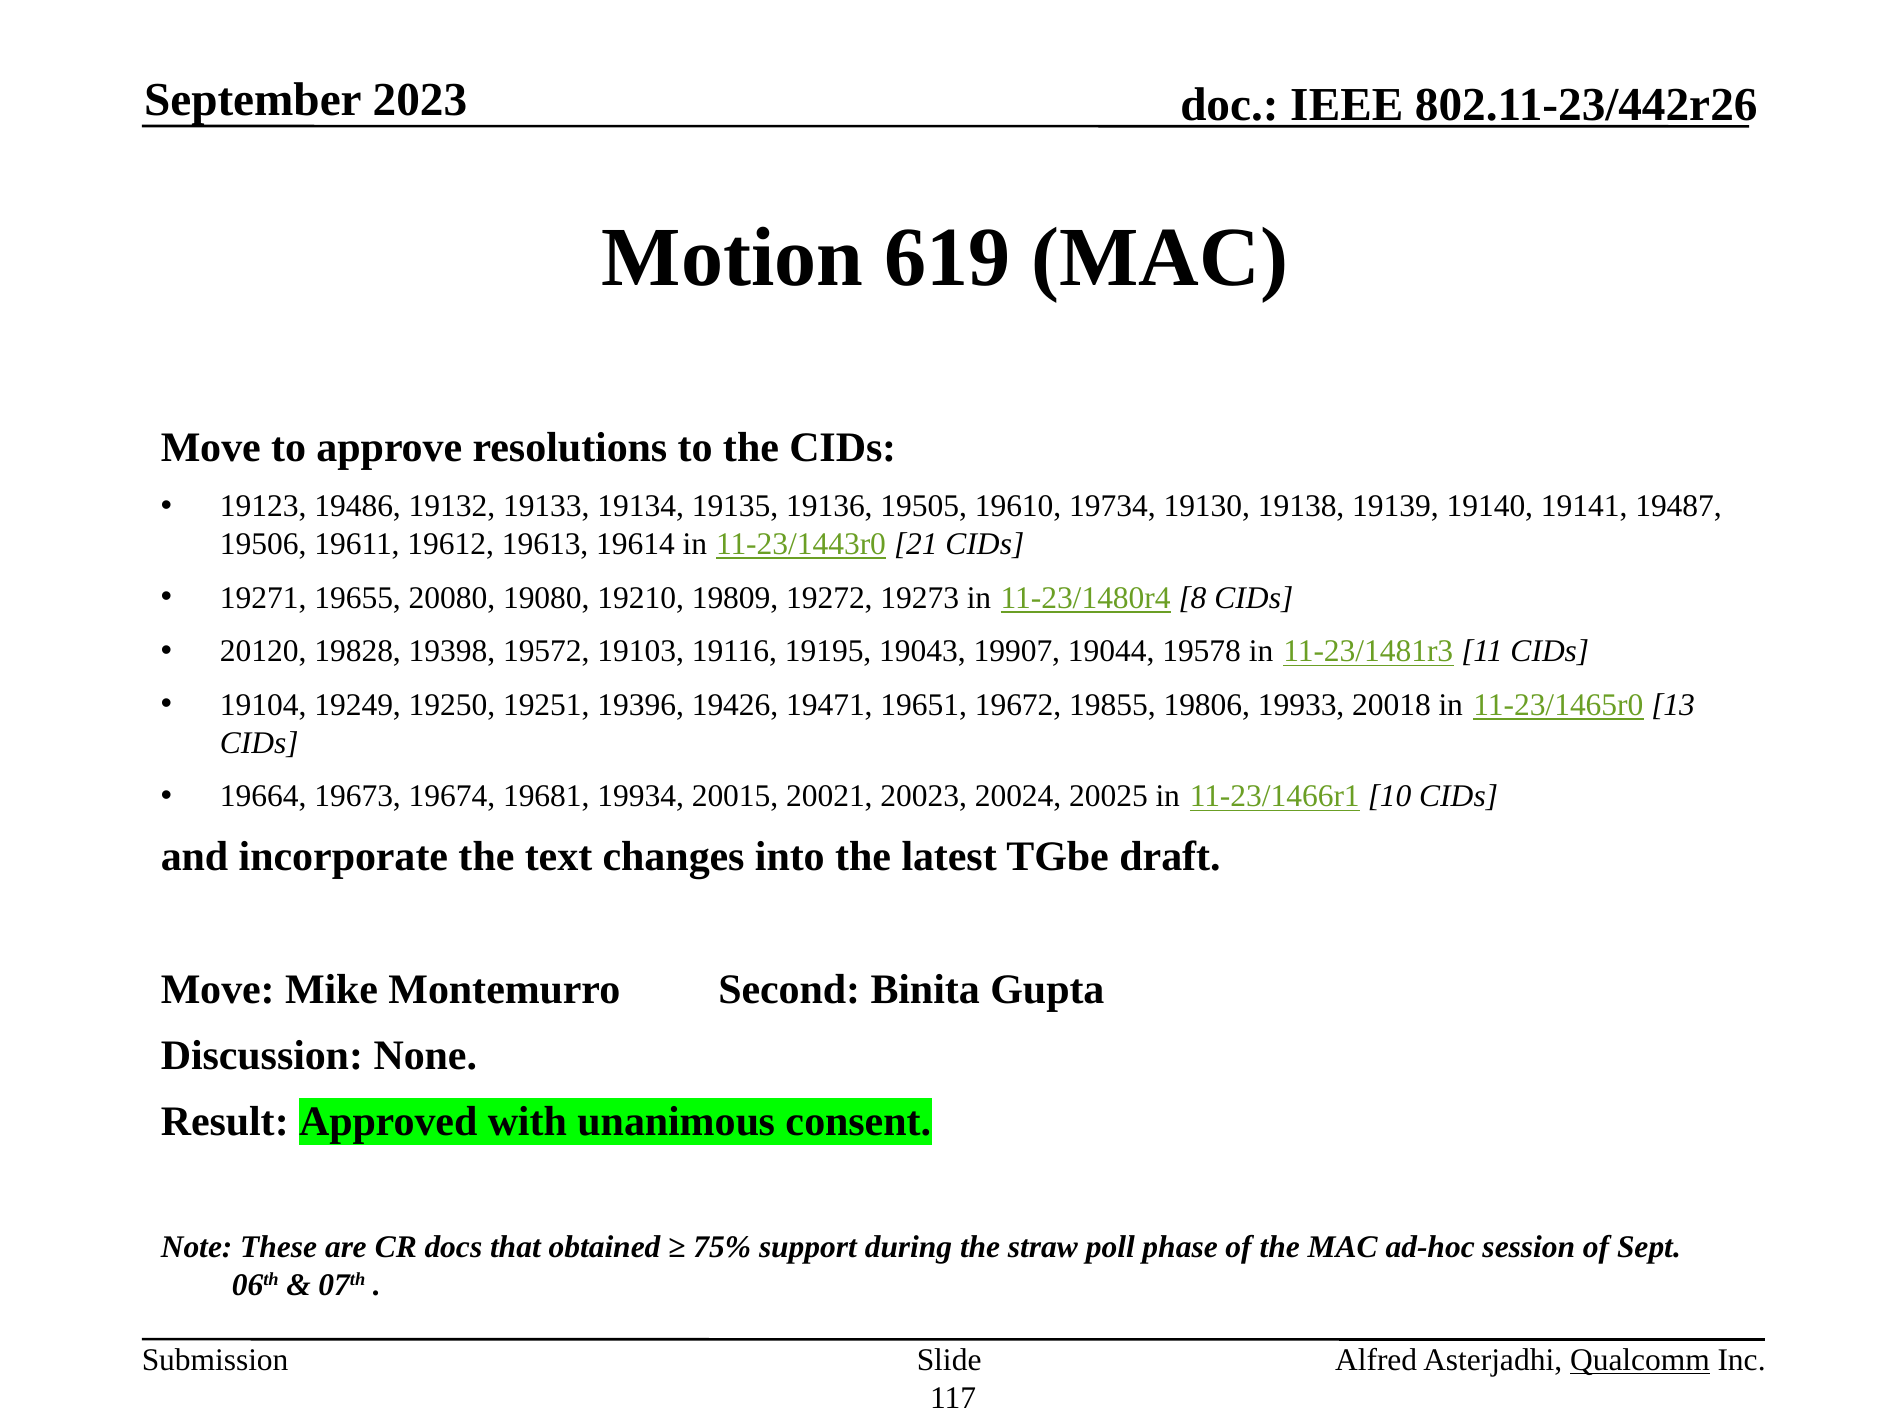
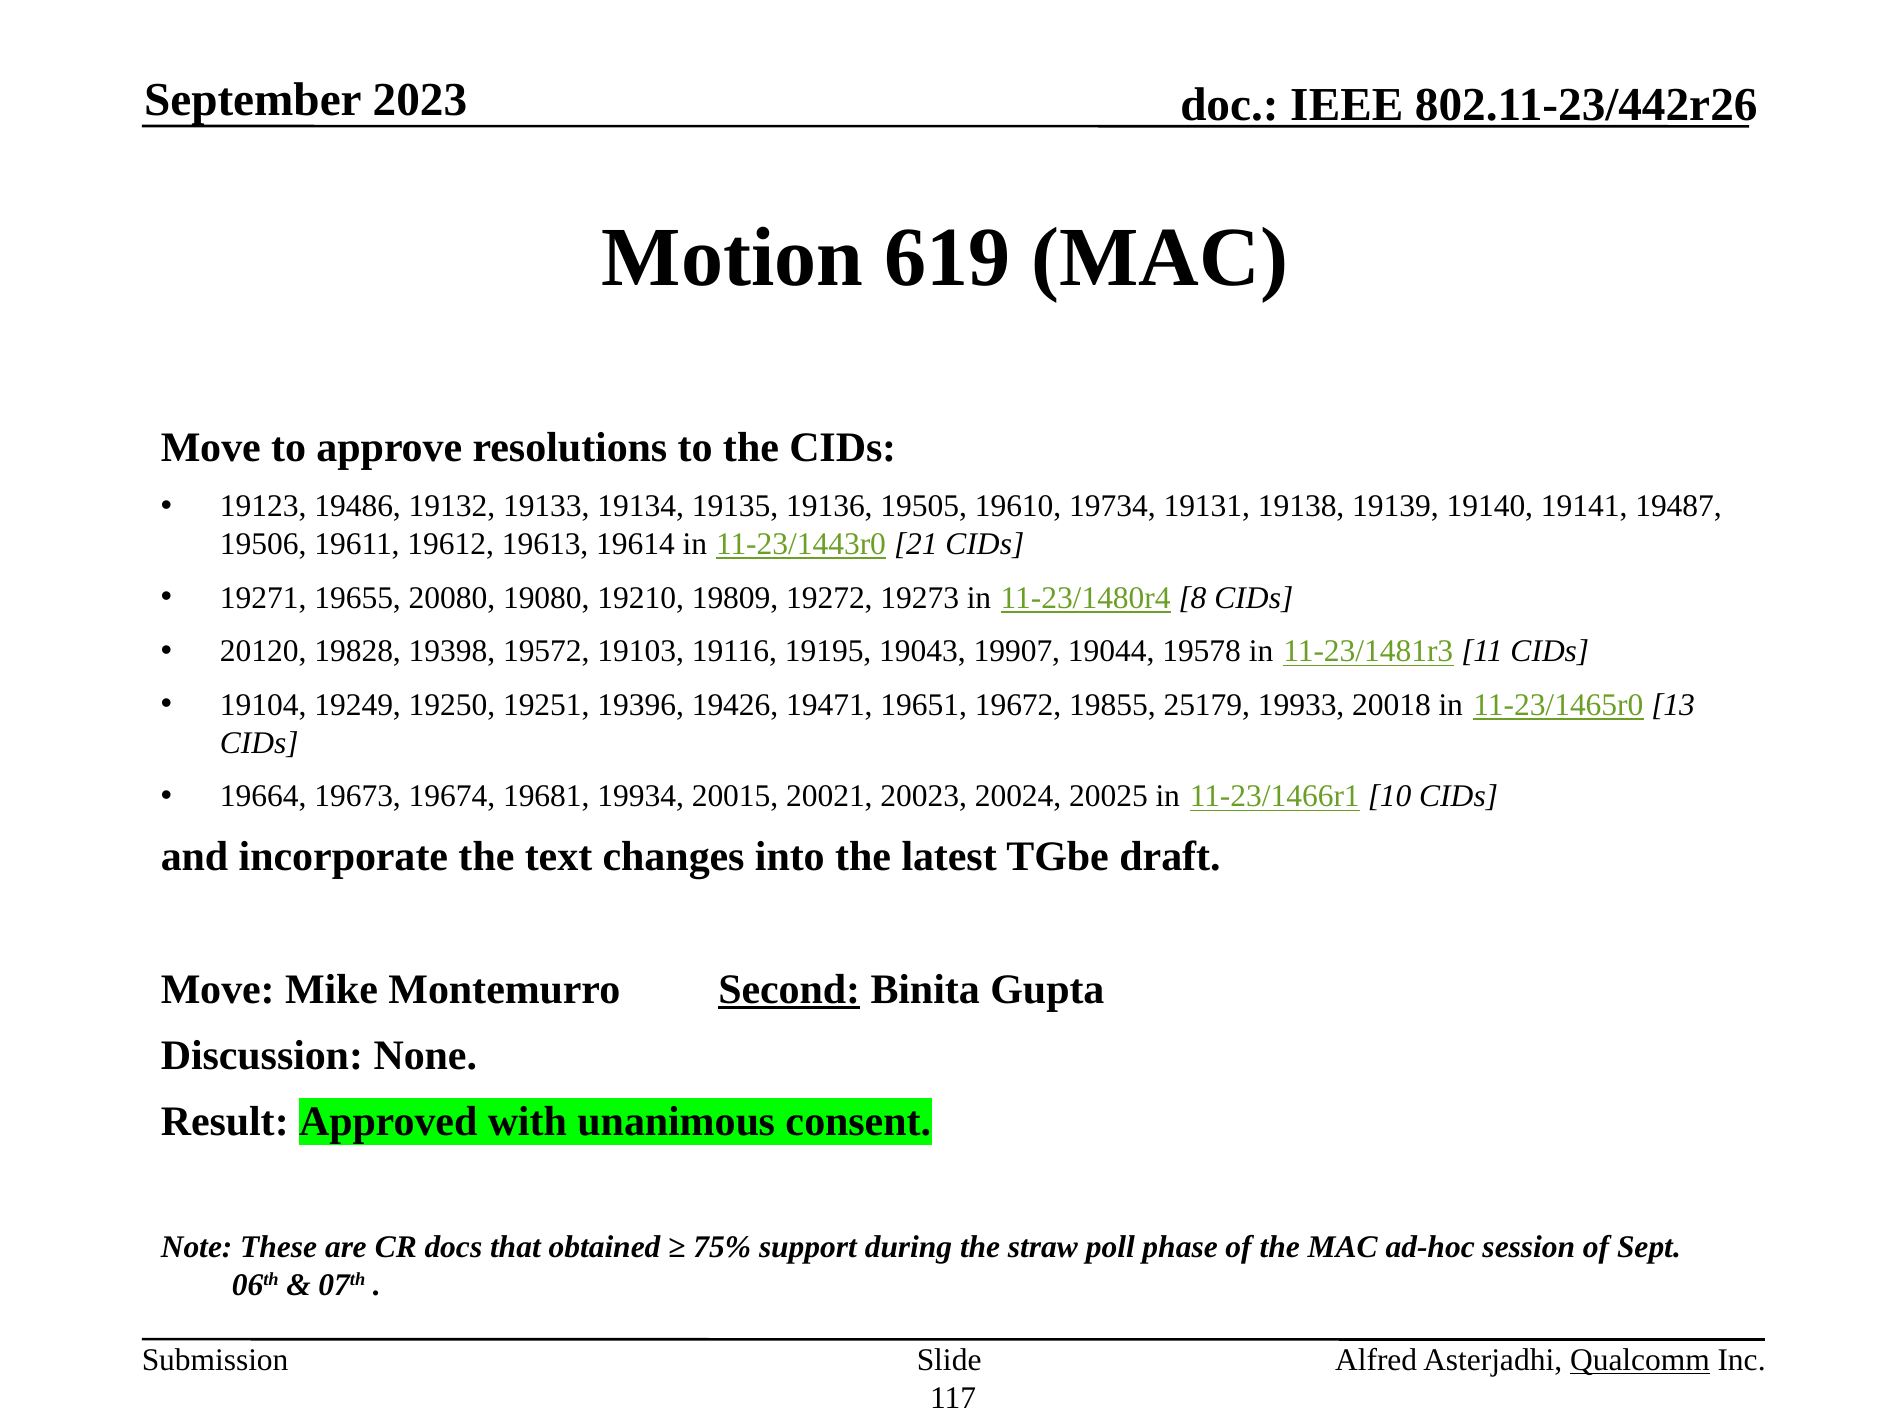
19130: 19130 -> 19131 (1207, 507)
19806: 19806 -> 25179 (1207, 705)
Second underline: none -> present (789, 990)
